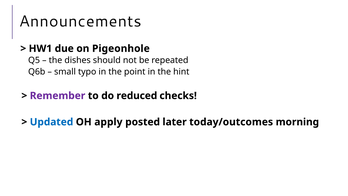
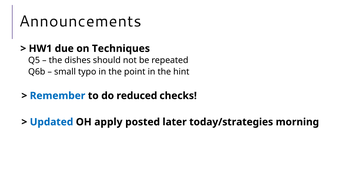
Pigeonhole: Pigeonhole -> Techniques (121, 48)
Remember colour: purple -> blue (58, 96)
today/outcomes: today/outcomes -> today/strategies (231, 122)
